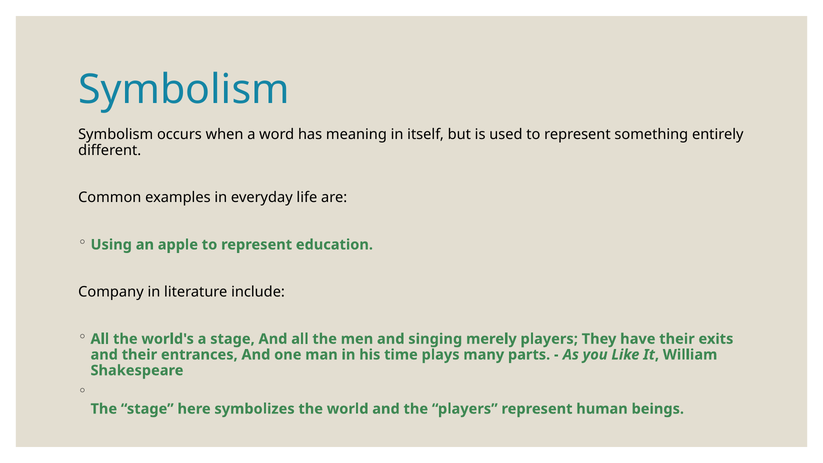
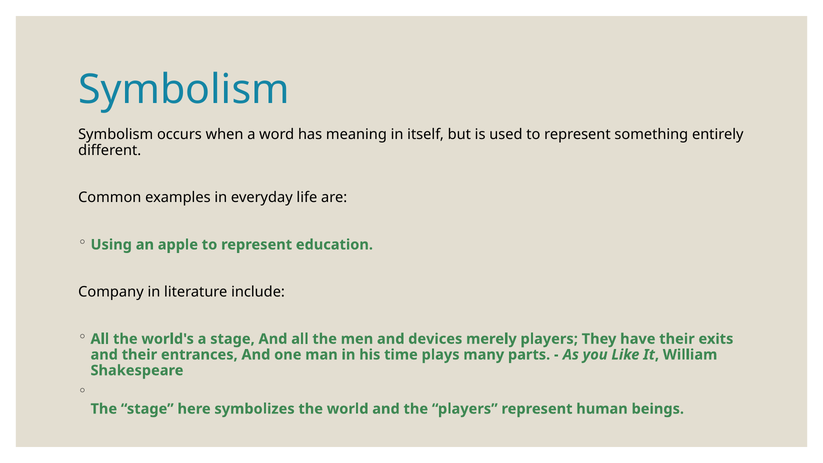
singing: singing -> devices (435, 339)
